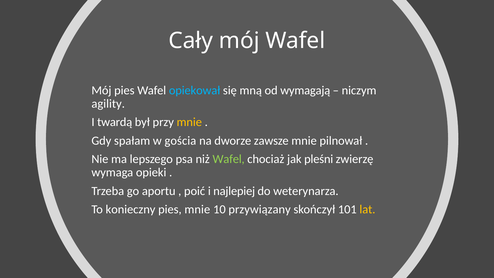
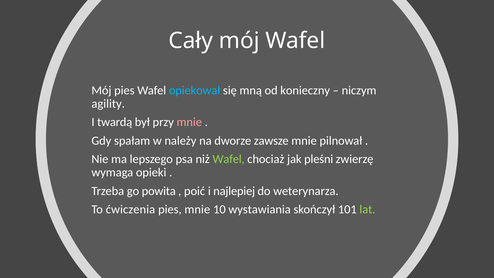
wymagają: wymagają -> konieczny (305, 90)
mnie colour: yellow -> pink (189, 122)
gościa: gościa -> należy (180, 141)
aportu: aportu -> powita (159, 191)
konieczny: konieczny -> ćwiczenia (130, 209)
przywiązany: przywiązany -> wystawiania (260, 209)
lat colour: yellow -> light green (367, 209)
